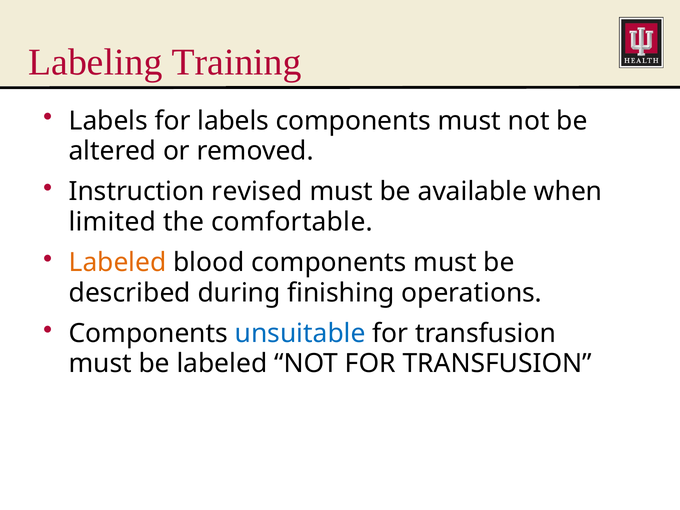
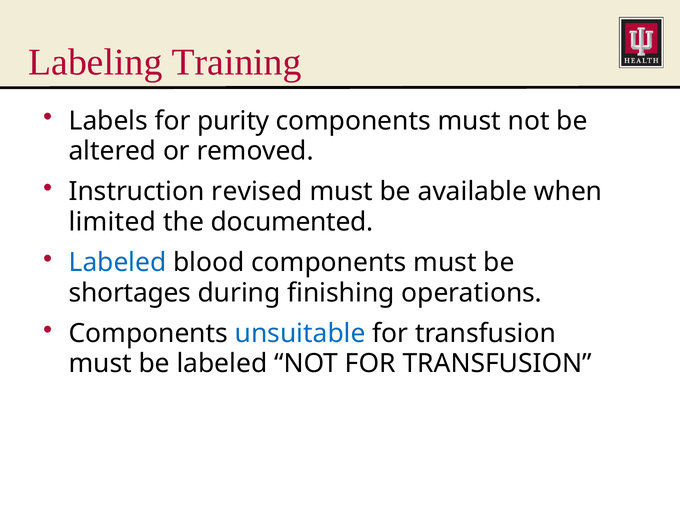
for labels: labels -> purity (233, 121)
comfortable: comfortable -> documented (292, 222)
Labeled colour: orange -> blue (118, 263)
described: described -> shortages (130, 293)
